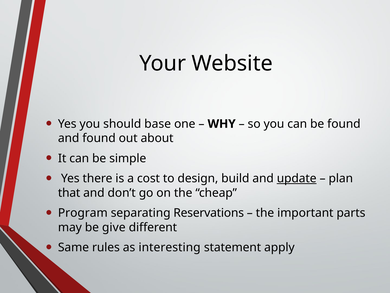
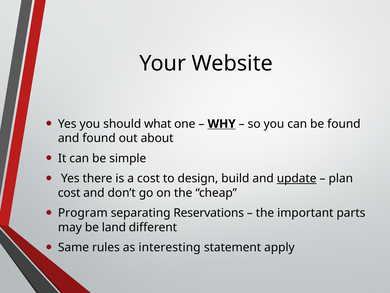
base: base -> what (158, 124)
WHY underline: none -> present (222, 124)
that: that -> cost (69, 193)
give: give -> land (114, 227)
